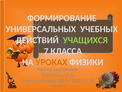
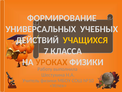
УЧАЩИХСЯ colour: light green -> yellow (85, 40)
